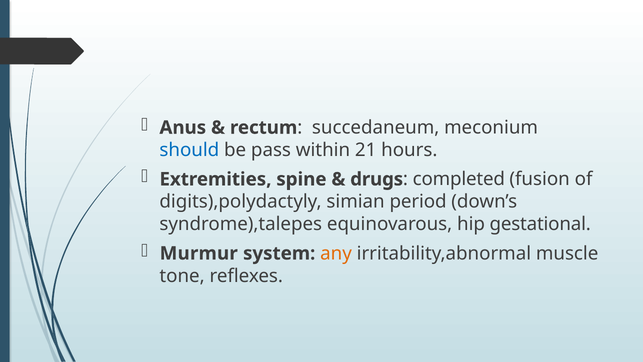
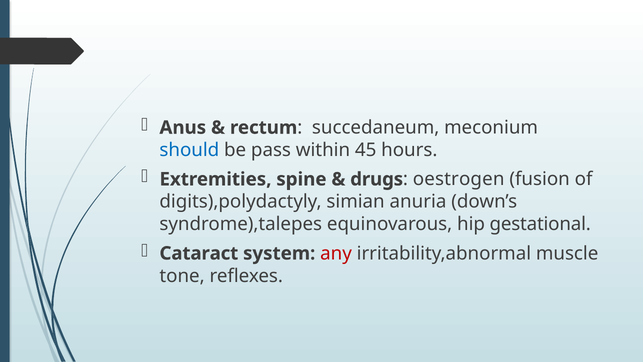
21: 21 -> 45 (366, 150)
completed: completed -> oestrogen (459, 179)
period: period -> anuria (418, 202)
Murmur: Murmur -> Cataract (199, 253)
any colour: orange -> red (336, 253)
